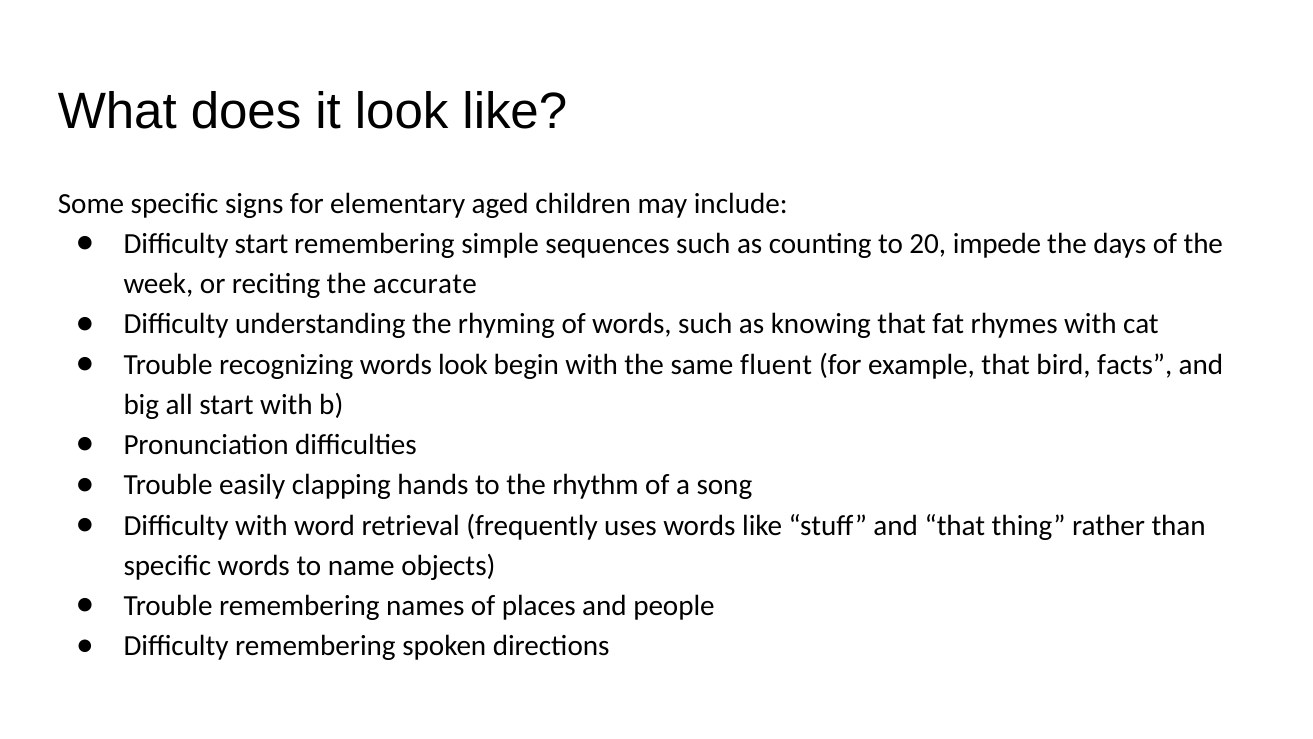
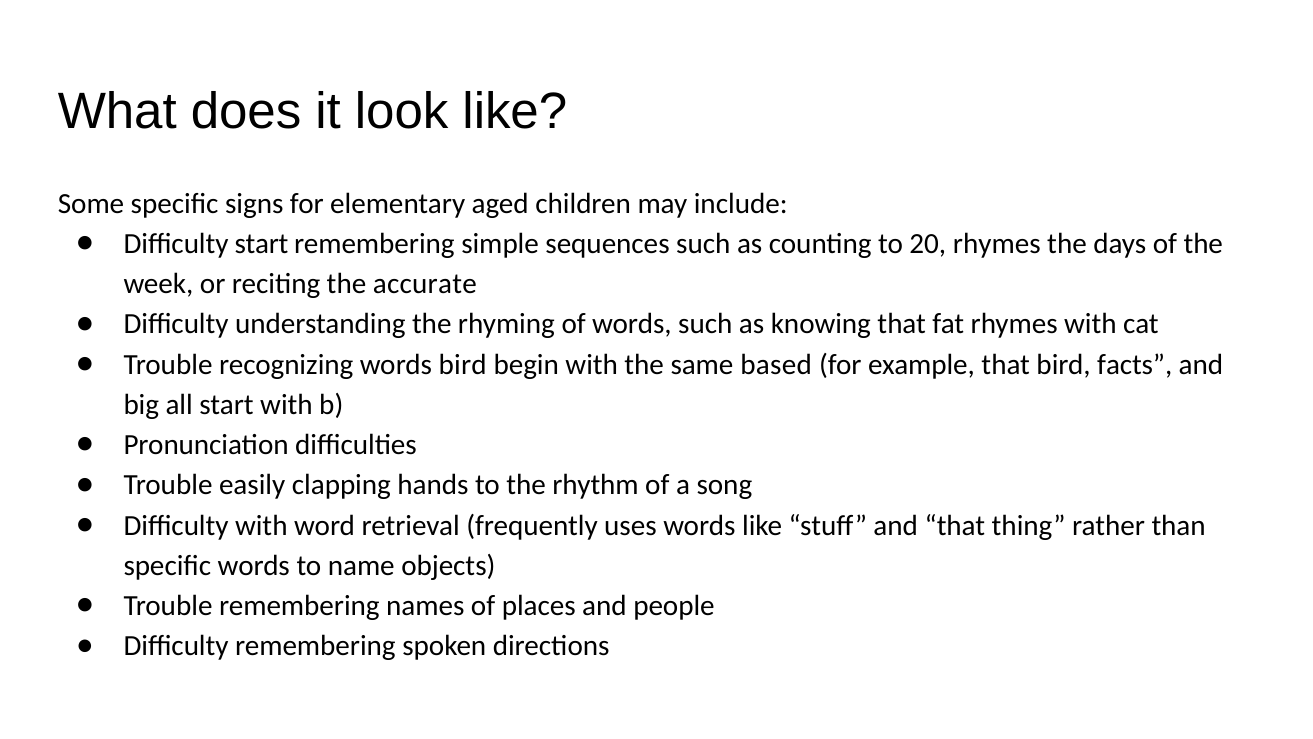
20 impede: impede -> rhymes (997, 244)
words look: look -> bird (463, 364)
fluent: fluent -> based (776, 364)
